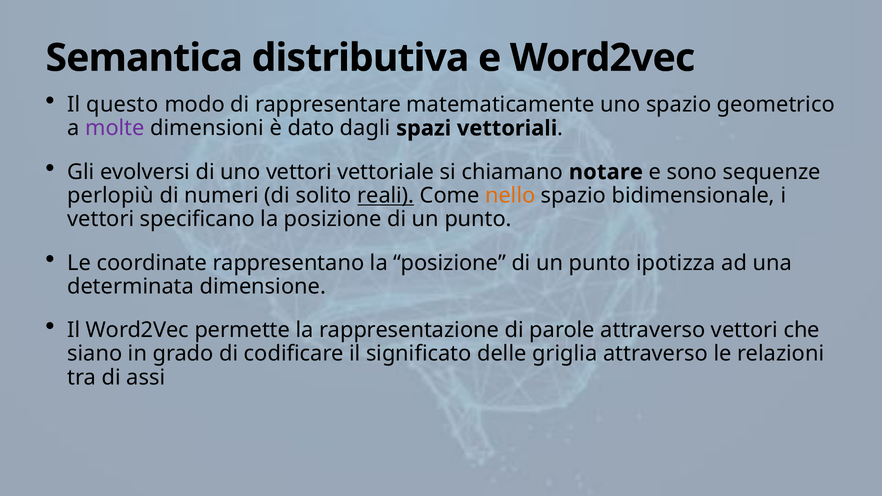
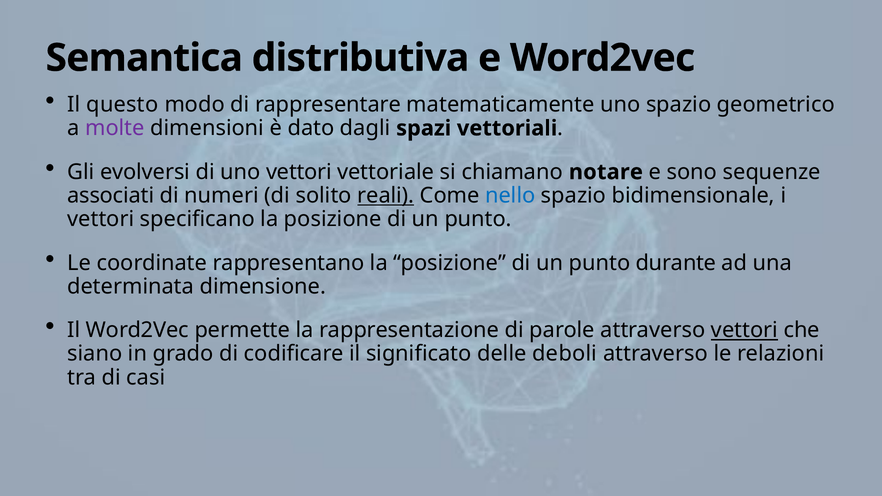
perlopiù: perlopiù -> associati (111, 196)
nello colour: orange -> blue (510, 196)
ipotizza: ipotizza -> durante (676, 263)
vettori underline: none -> present (744, 330)
griglia: griglia -> deboli (565, 354)
assi: assi -> casi (146, 377)
